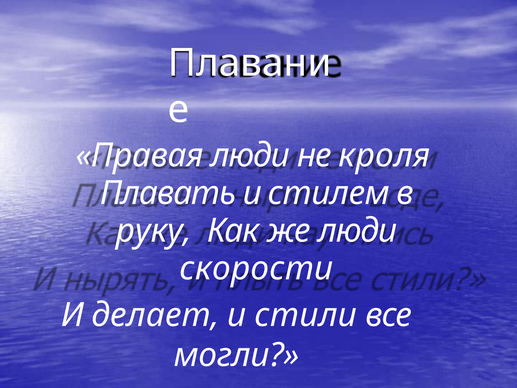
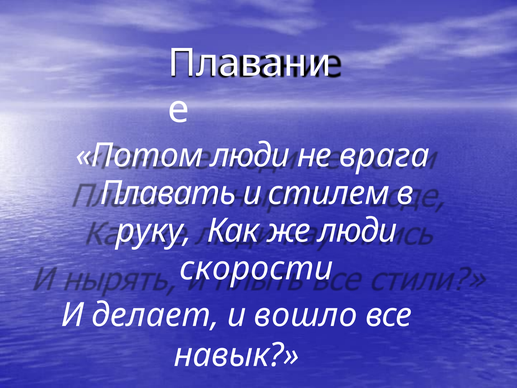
Правая: Правая -> Потом (140, 155)
кроля: кроля -> врага (384, 155)
стили: стили -> вошло (306, 315)
могли: могли -> навык (237, 355)
